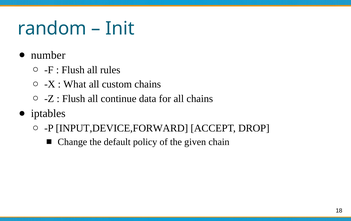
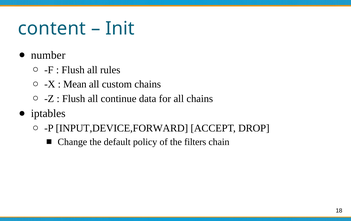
random: random -> content (52, 29)
What: What -> Mean (75, 84)
given: given -> filters (195, 142)
